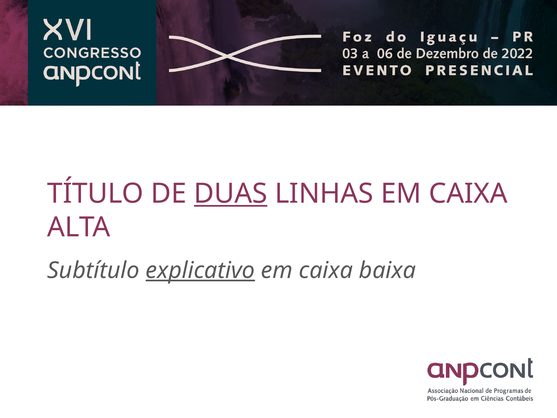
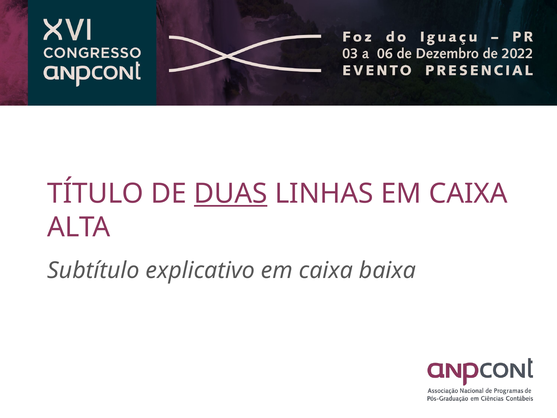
explicativo underline: present -> none (200, 270)
